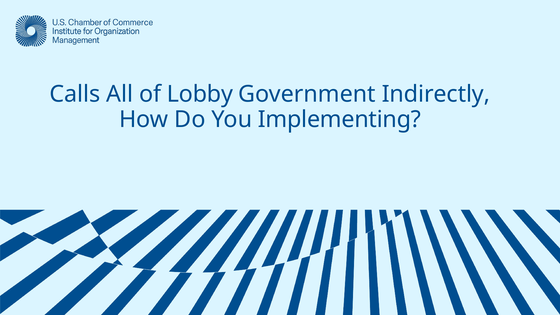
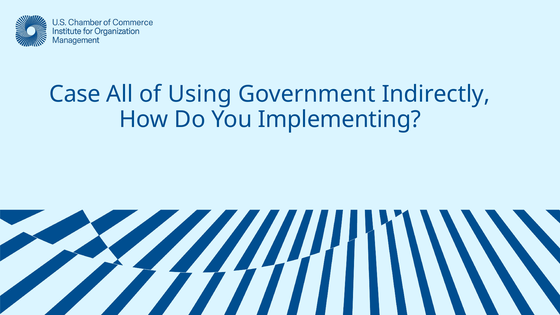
Calls: Calls -> Case (75, 94)
Lobby: Lobby -> Using (200, 94)
